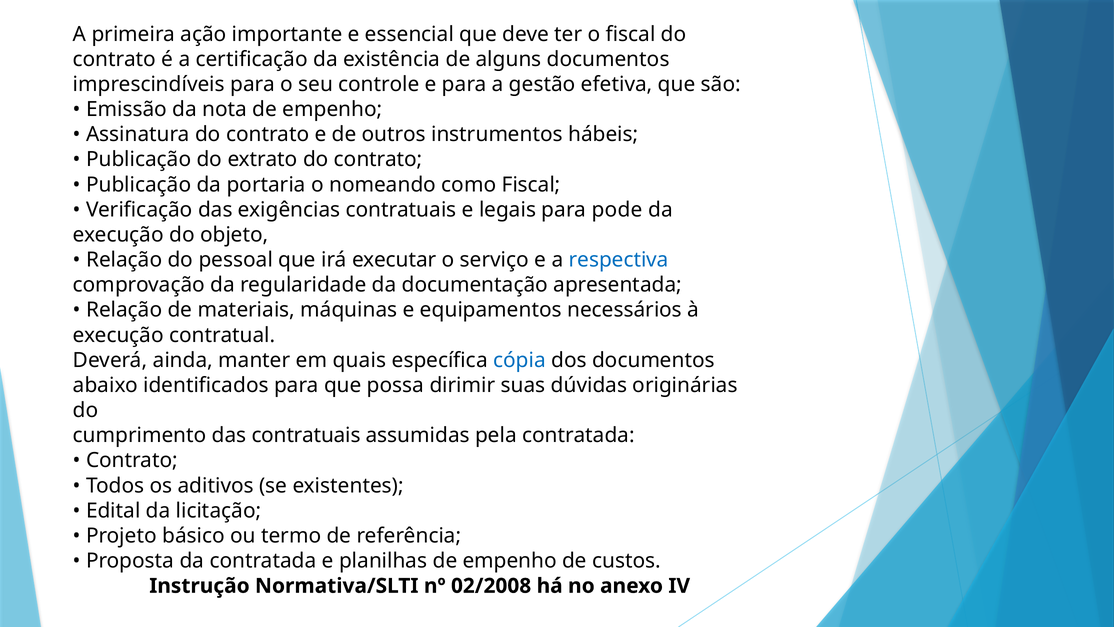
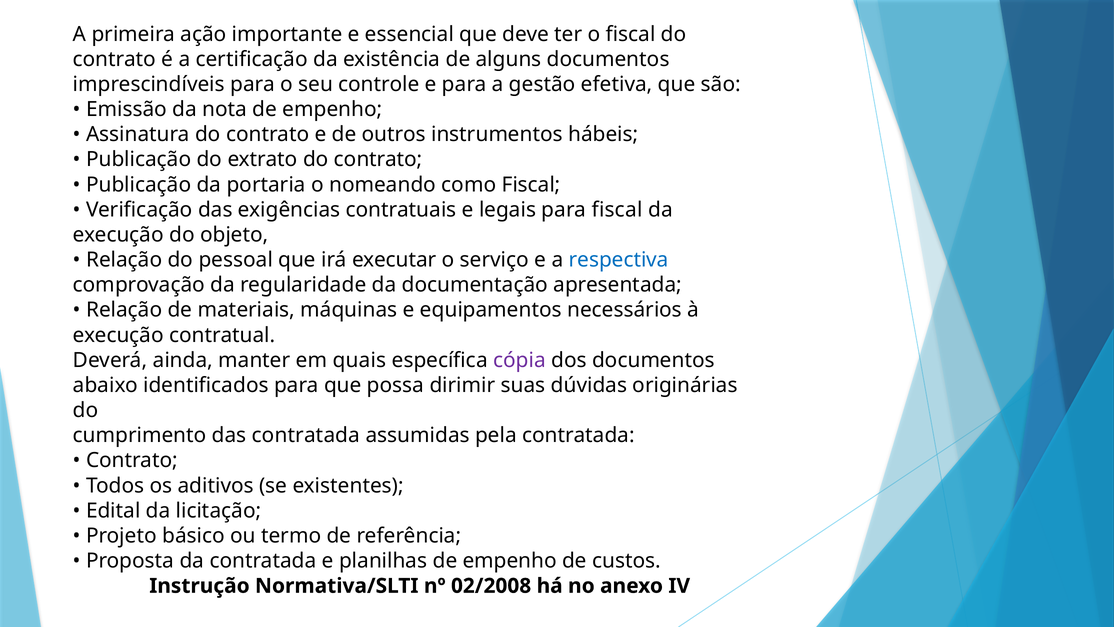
para pode: pode -> fiscal (617, 210)
cópia colour: blue -> purple (519, 360)
das contratuais: contratuais -> contratada (306, 435)
